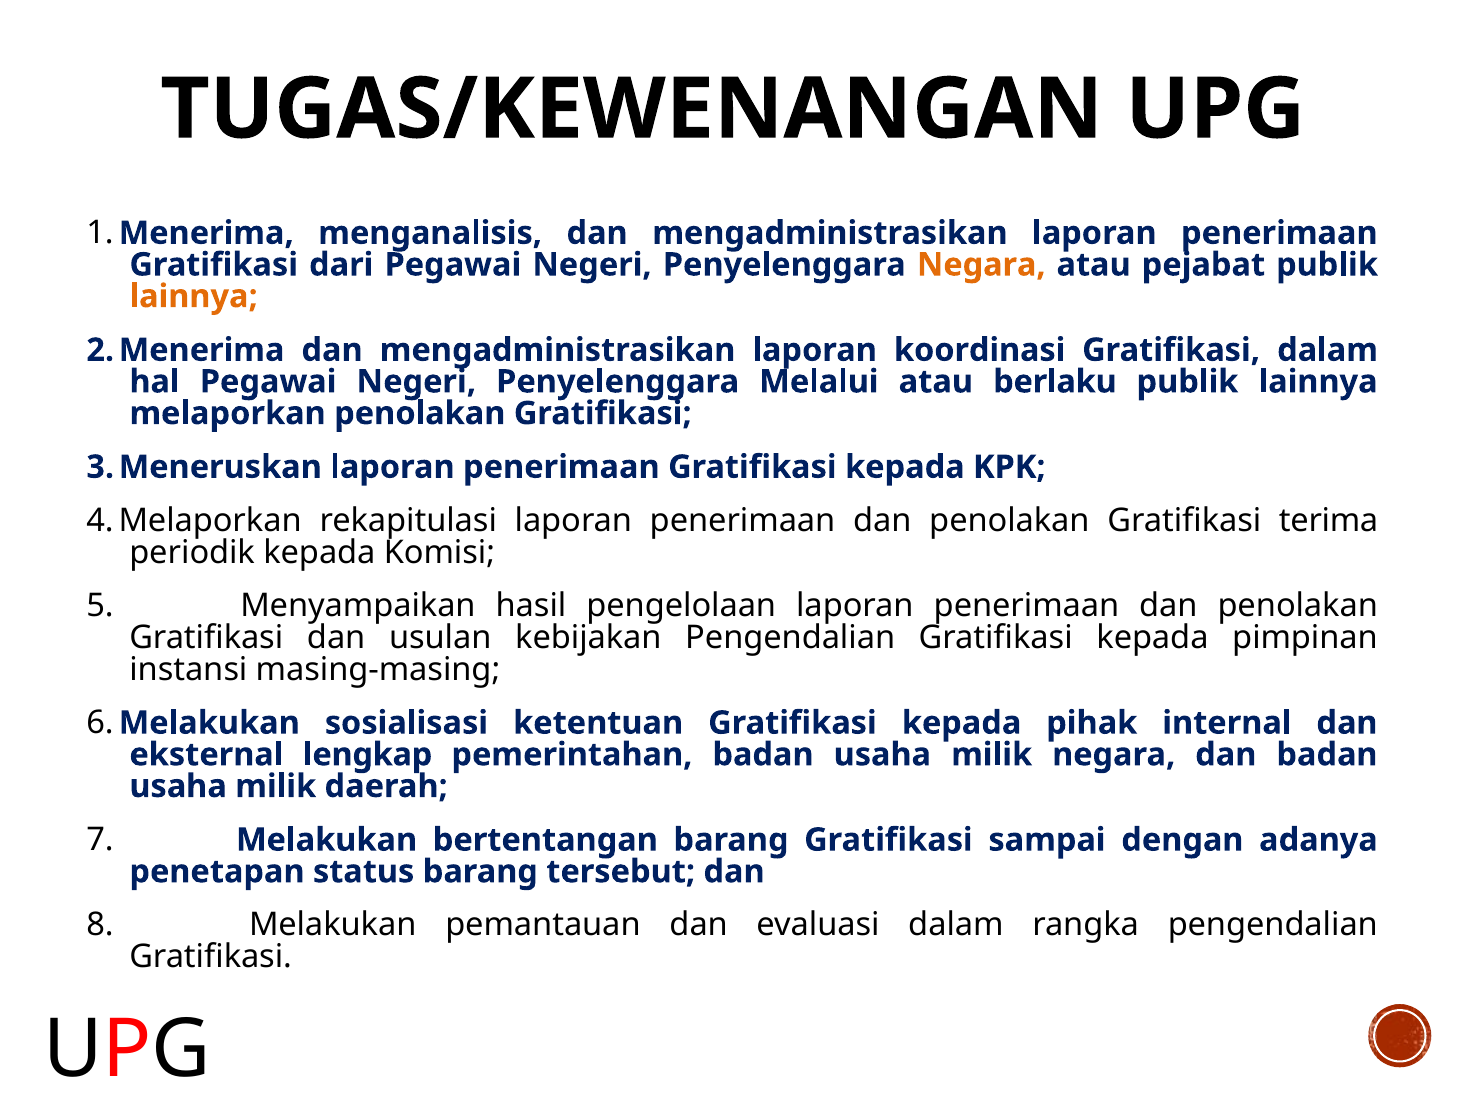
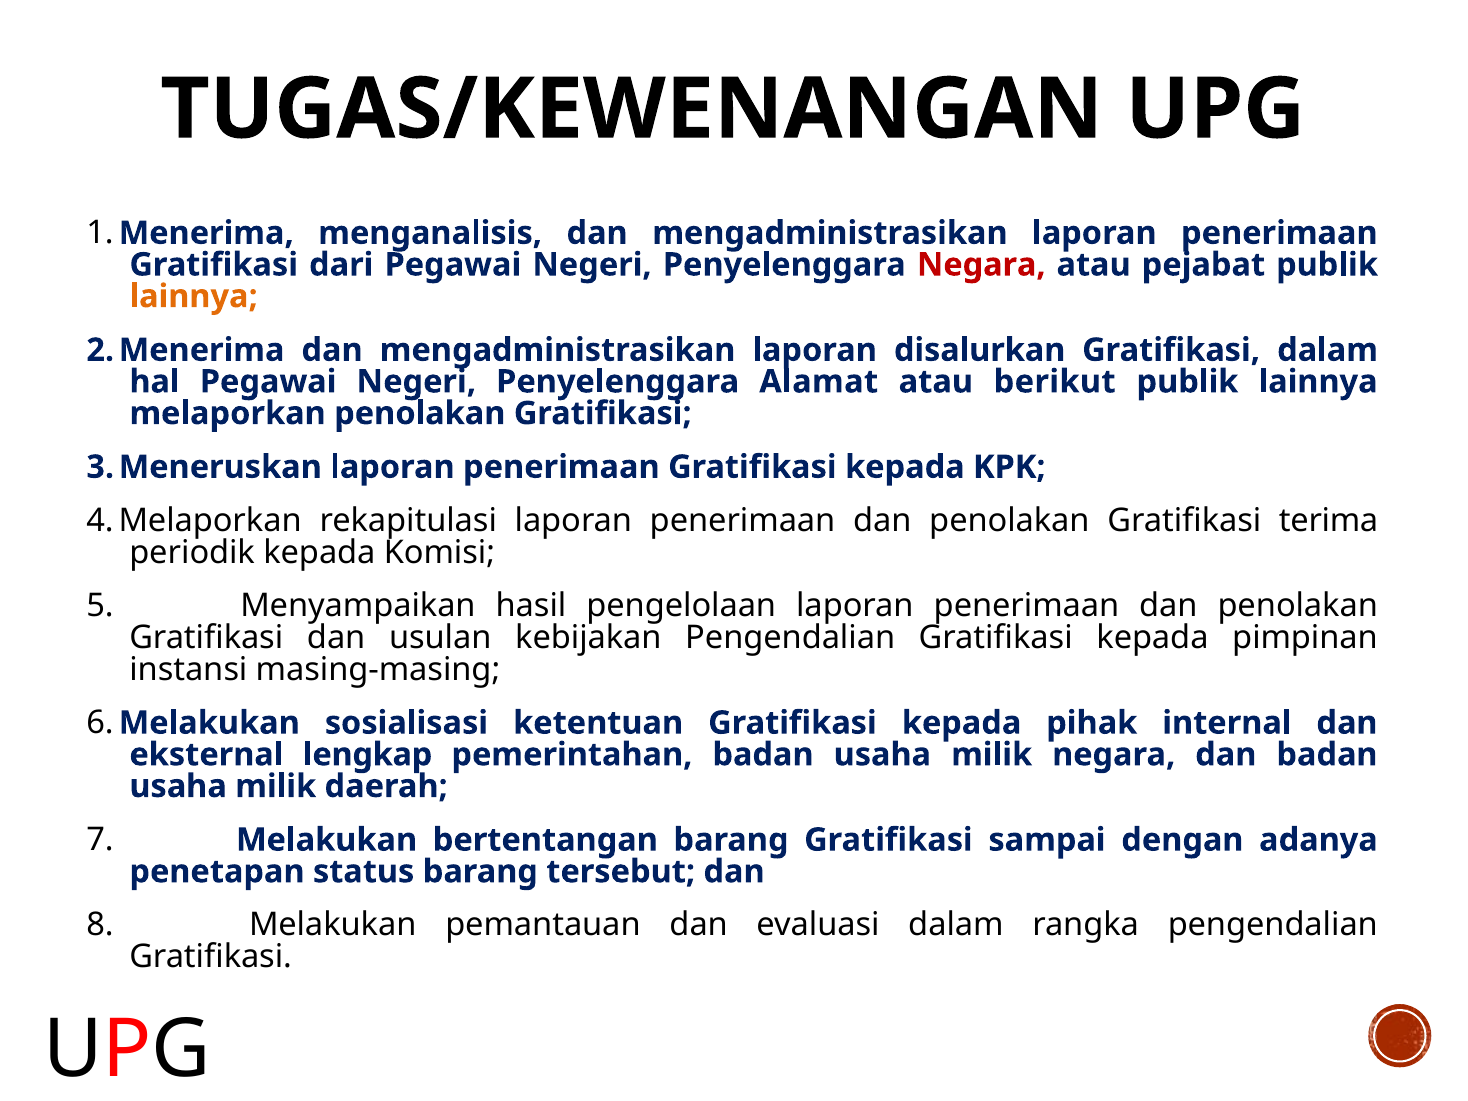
Negara colour: orange -> red (981, 265)
koordinasi: koordinasi -> disalurkan (980, 350)
Melalui: Melalui -> Alamat (819, 382)
berlaku: berlaku -> berikut (1055, 382)
